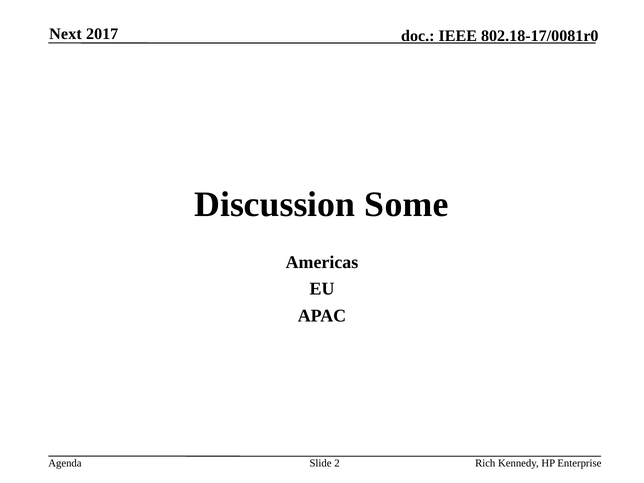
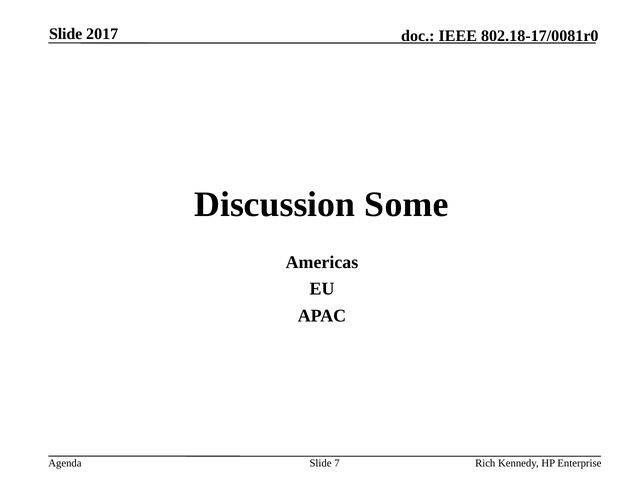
Next: Next -> Slide (66, 34)
2: 2 -> 7 (337, 463)
